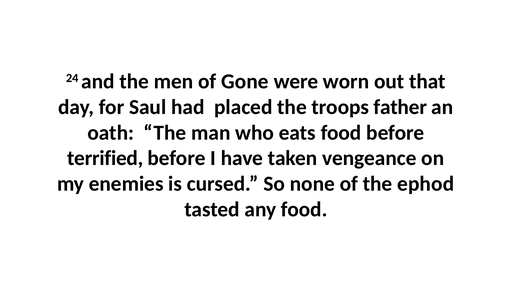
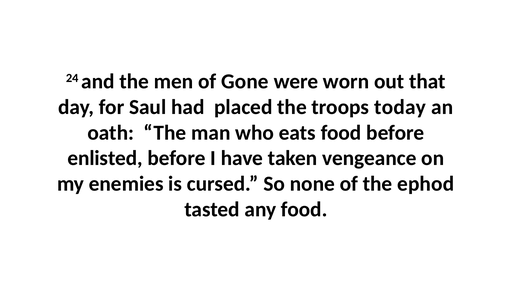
father: father -> today (400, 107)
terrified: terrified -> enlisted (105, 158)
